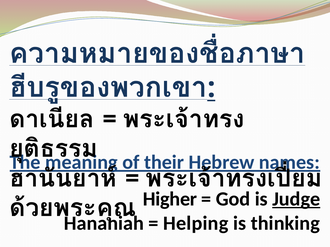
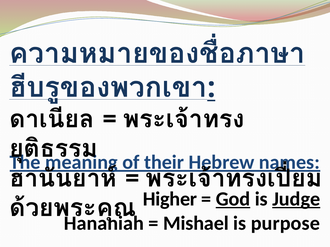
God underline: none -> present (233, 199)
Helping: Helping -> Mishael (196, 224)
thinking: thinking -> purpose (285, 224)
